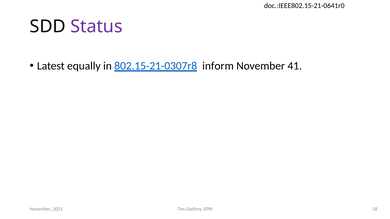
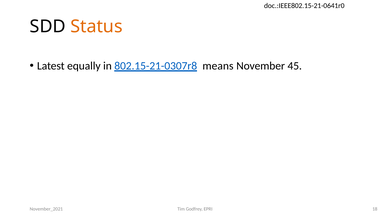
Status colour: purple -> orange (96, 26)
inform: inform -> means (218, 66)
41: 41 -> 45 (295, 66)
